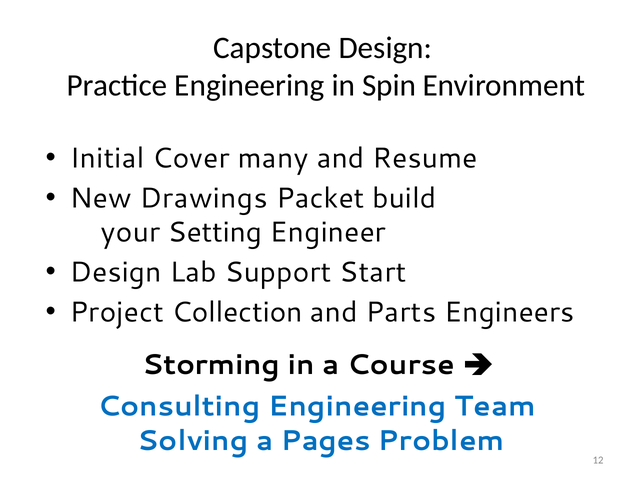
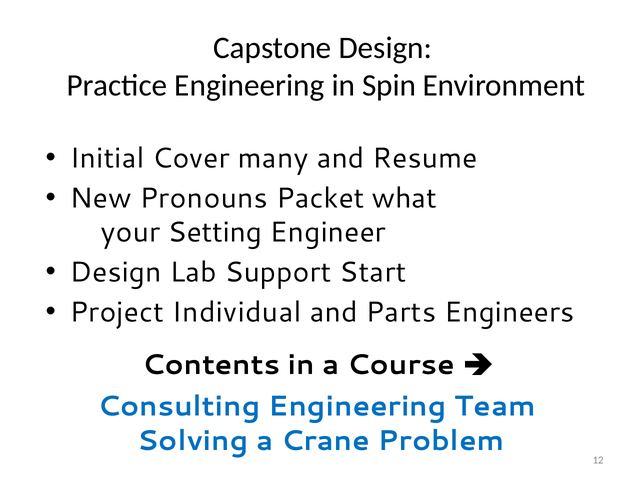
Drawings: Drawings -> Pronouns (204, 198)
build: build -> what (404, 198)
Collection: Collection -> Individual (237, 312)
Storming: Storming -> Contents (211, 365)
Pages: Pages -> Crane (326, 440)
